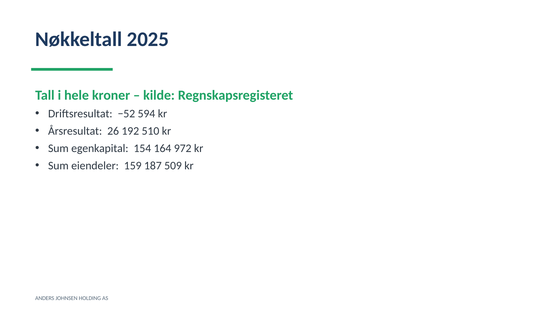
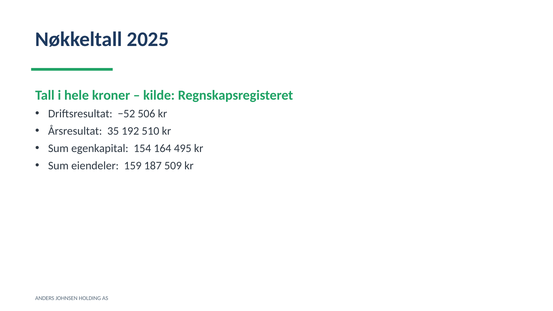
594: 594 -> 506 (146, 114)
26: 26 -> 35 (113, 131)
972: 972 -> 495 (183, 148)
